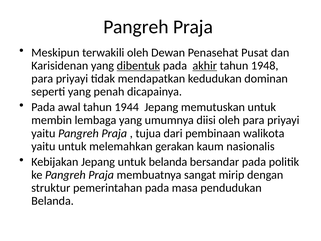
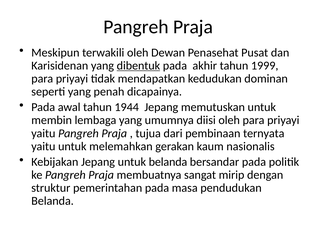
akhir underline: present -> none (205, 65)
1948: 1948 -> 1999 (265, 65)
walikota: walikota -> ternyata (264, 133)
